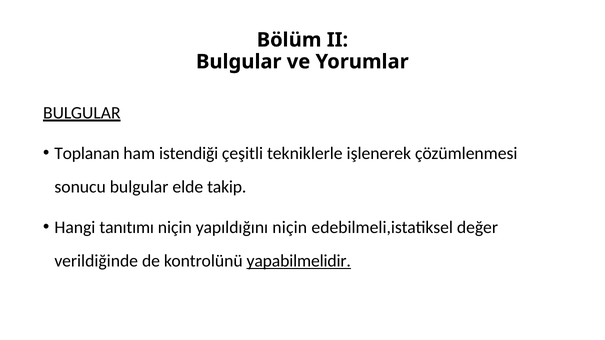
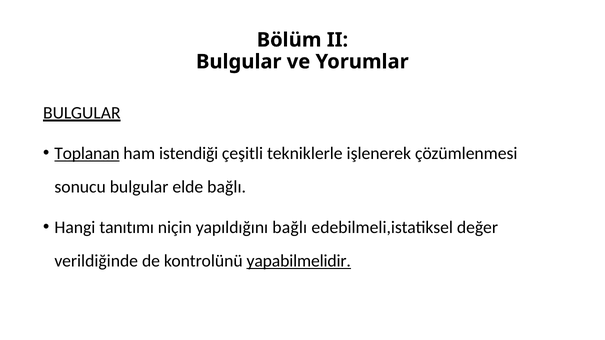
Toplanan underline: none -> present (87, 154)
elde takip: takip -> bağlı (227, 187)
yapıldığını niçin: niçin -> bağlı (290, 227)
